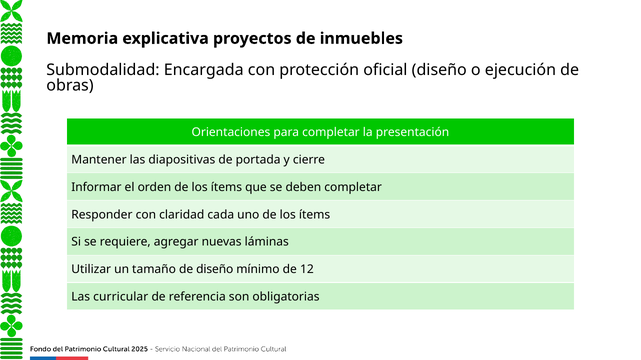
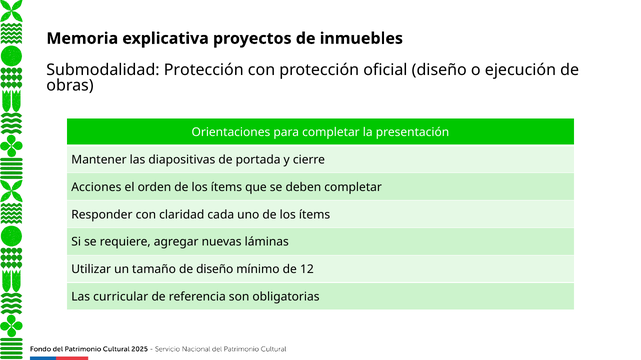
Submodalidad Encargada: Encargada -> Protección (204, 70)
Informar: Informar -> Acciones (96, 187)
